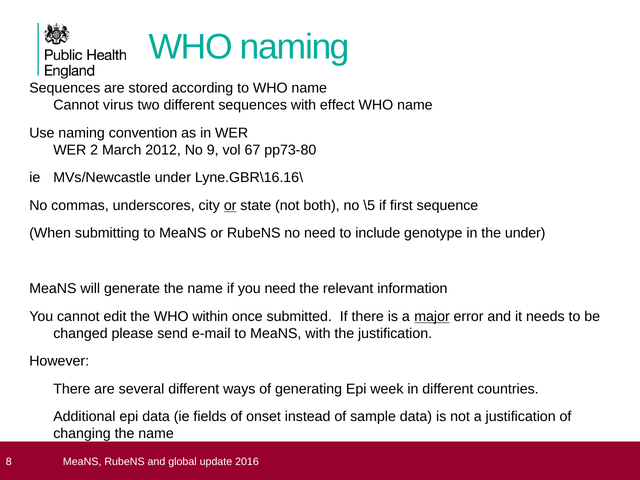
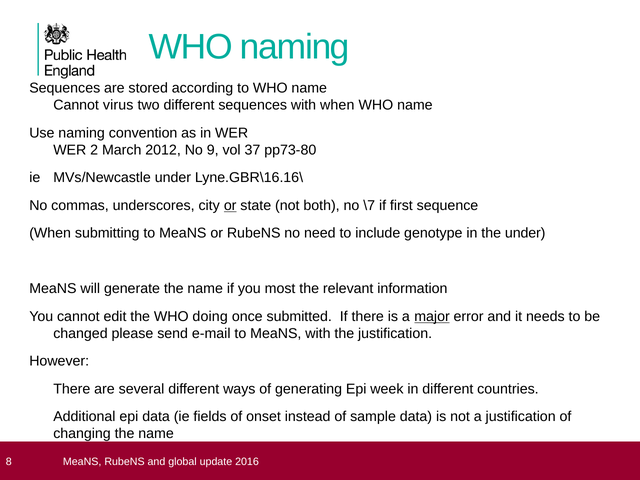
with effect: effect -> when (337, 105)
67: 67 -> 37 (252, 150)
\5: \5 -> \7 (369, 206)
you need: need -> most (280, 289)
within: within -> doing (210, 316)
